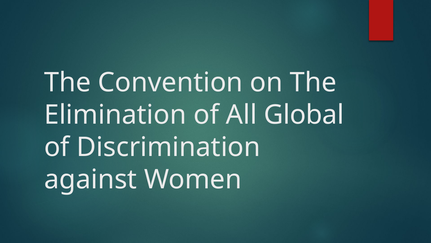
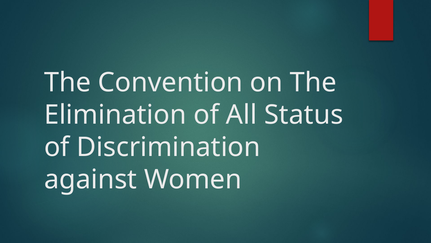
Global: Global -> Status (304, 115)
